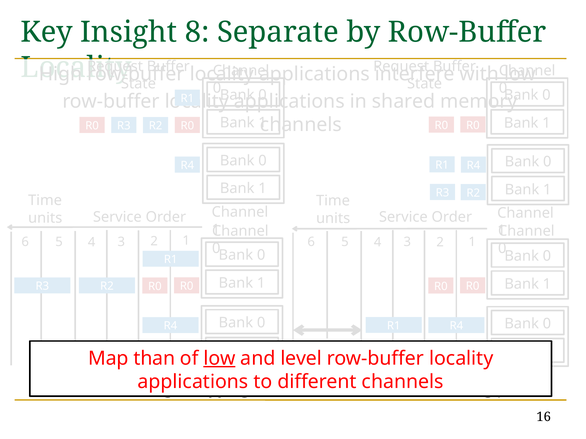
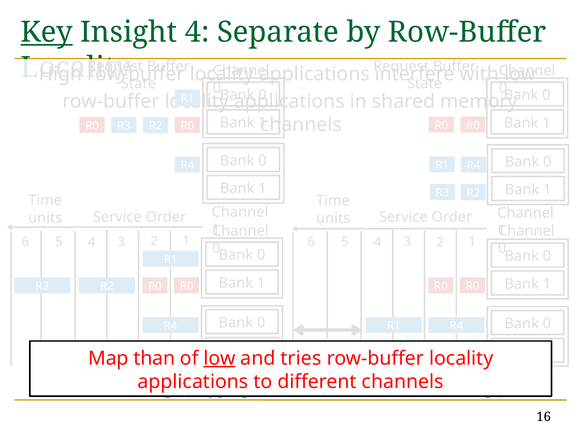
Key underline: none -> present (47, 32)
Insight 8: 8 -> 4 (197, 32)
level: level -> tries (301, 359)
